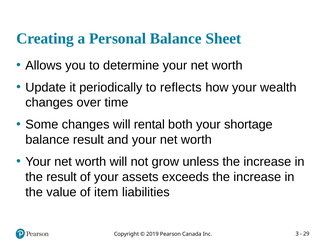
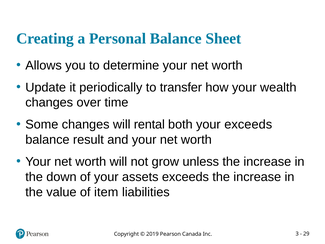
reflects: reflects -> transfer (181, 87)
your shortage: shortage -> exceeds (248, 124)
the result: result -> down (61, 177)
